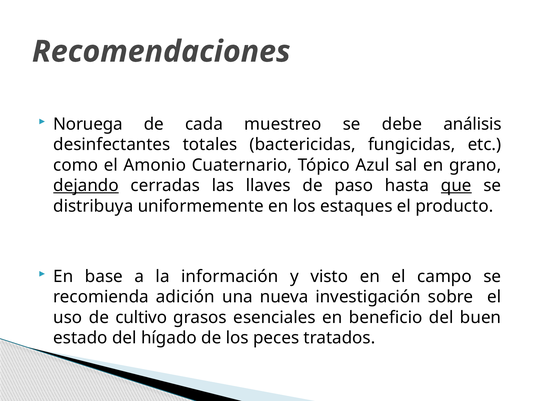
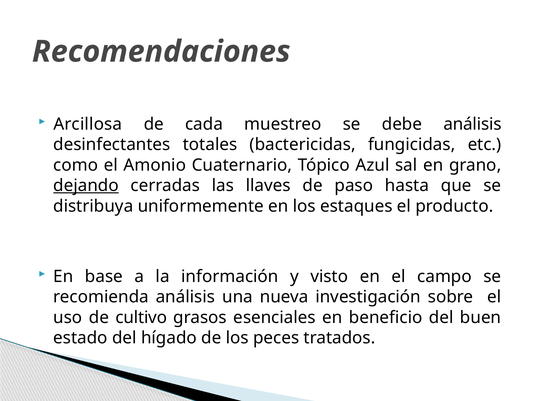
Noruega: Noruega -> Arcillosa (88, 124)
que underline: present -> none (456, 185)
recomienda adición: adición -> análisis (185, 297)
